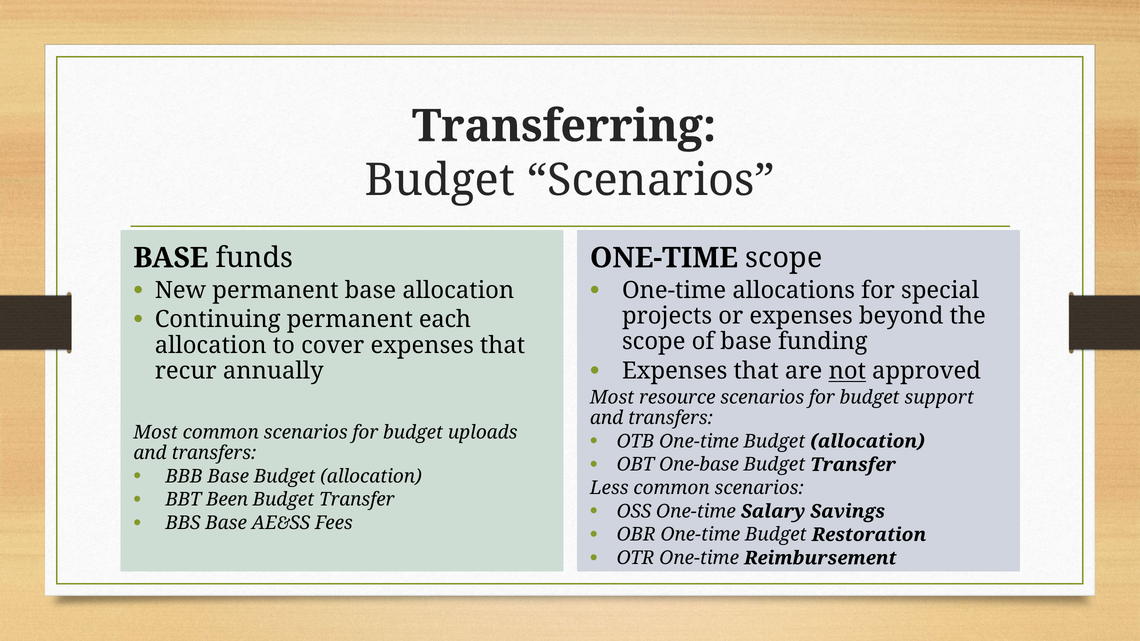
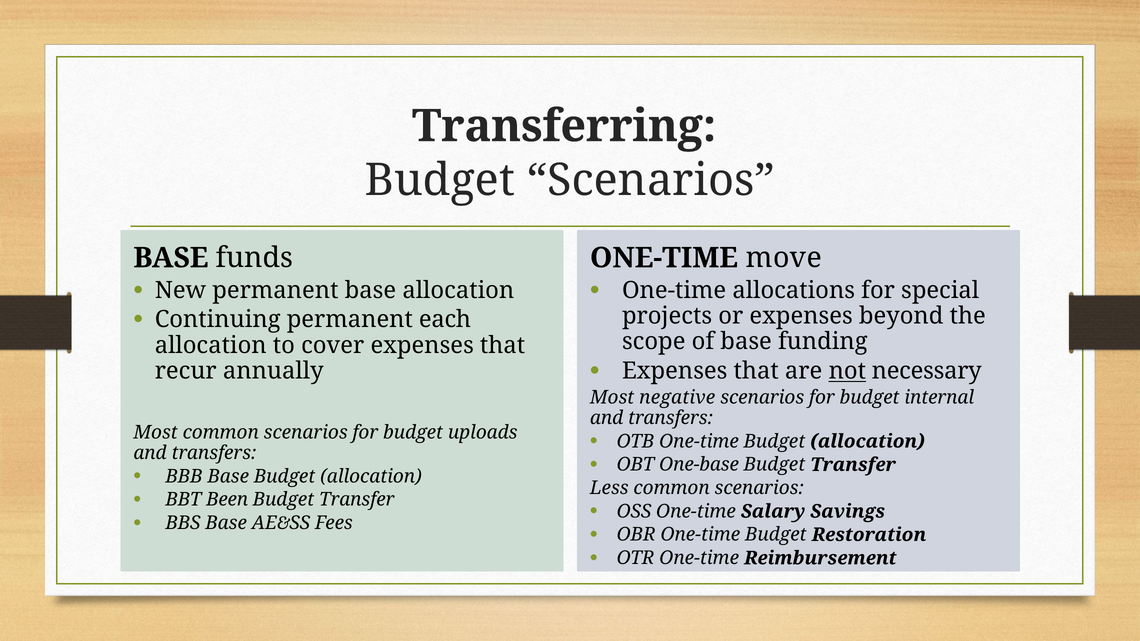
ONE-TIME scope: scope -> move (784, 258)
approved: approved -> necessary (927, 371)
resource: resource -> negative (677, 398)
support: support -> internal (939, 398)
